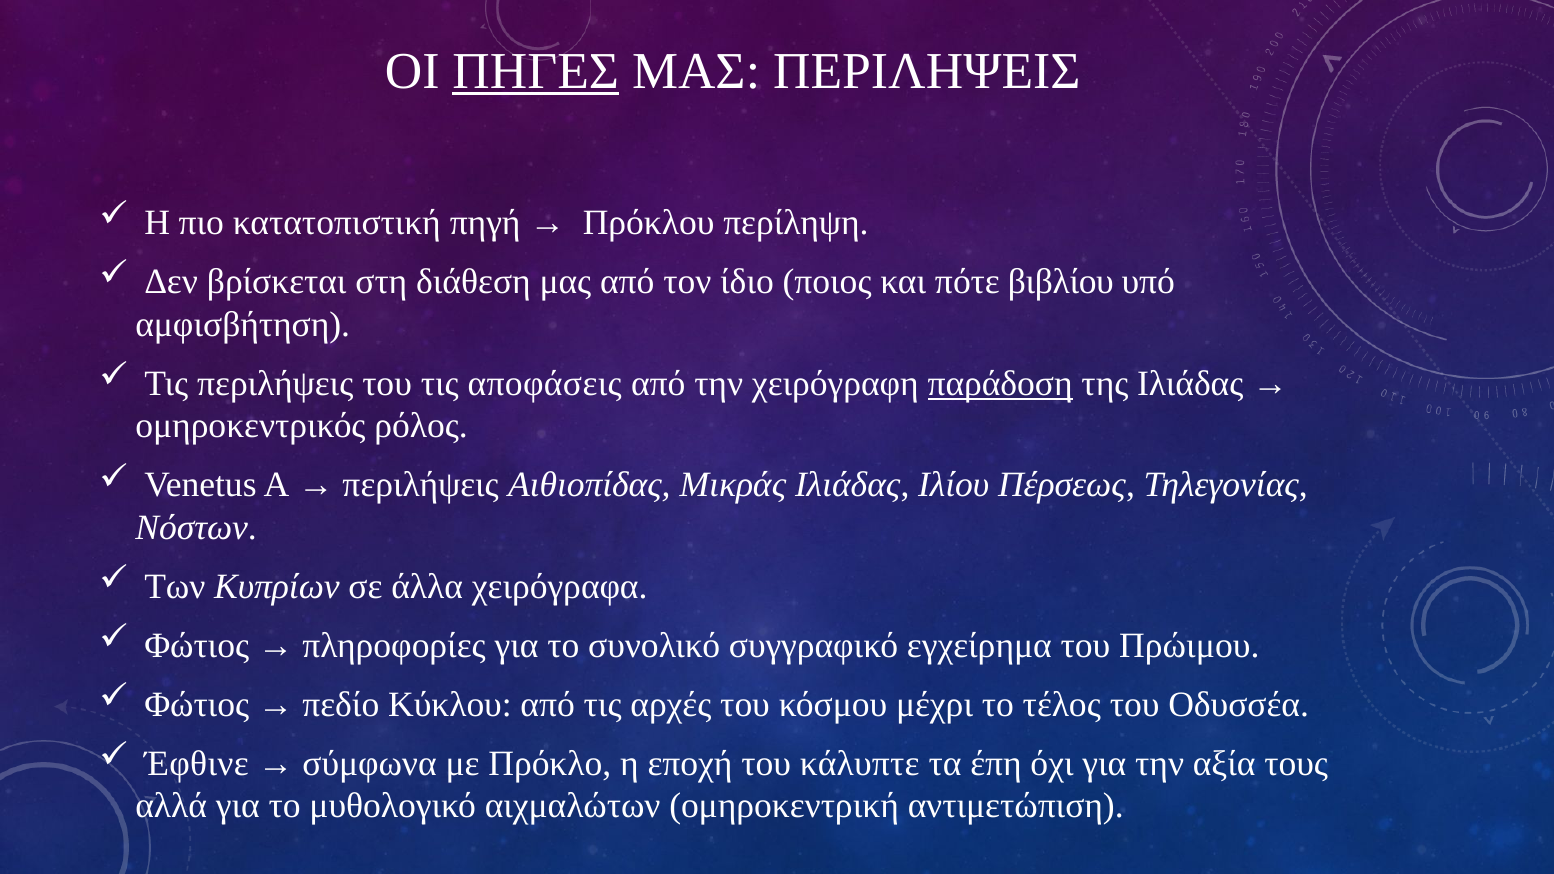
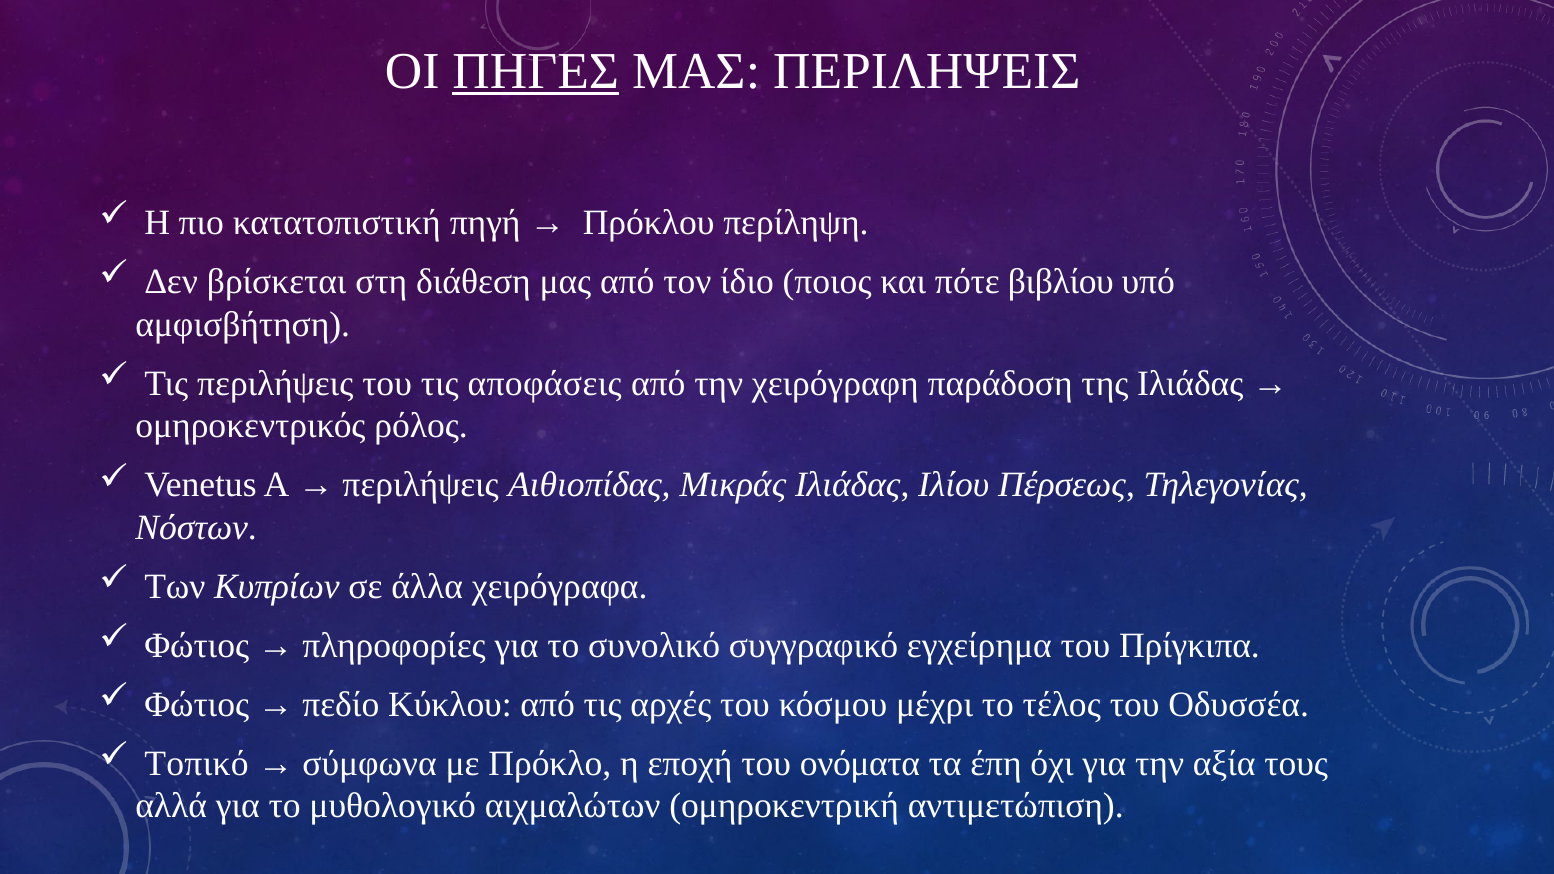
παράδοση underline: present -> none (1000, 383)
Πρώιμου: Πρώιμου -> Πρίγκιπα (1189, 646)
Έφθινε: Έφθινε -> Τοπικό (197, 763)
κάλυπτε: κάλυπτε -> ονόματα (860, 763)
